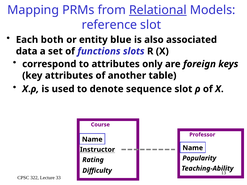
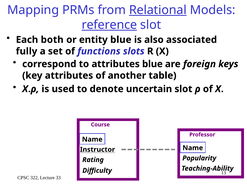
reference underline: none -> present (109, 25)
data: data -> fully (27, 51)
attributes only: only -> blue (152, 64)
sequence: sequence -> uncertain (149, 89)
